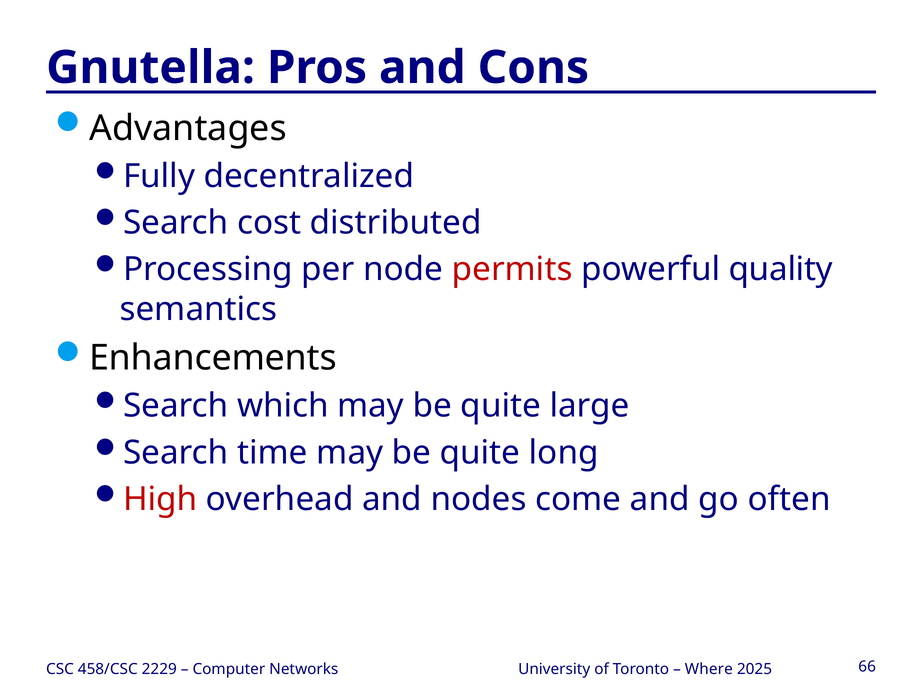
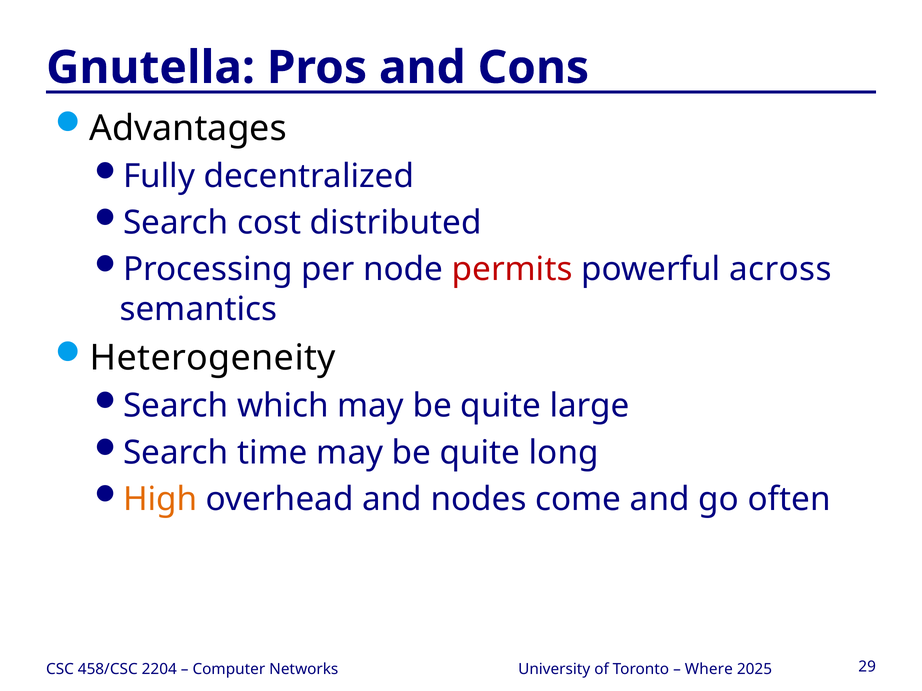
quality: quality -> across (780, 270)
Enhancements: Enhancements -> Heterogeneity (213, 358)
High colour: red -> orange (160, 499)
2229: 2229 -> 2204 (159, 670)
66: 66 -> 29 (867, 667)
